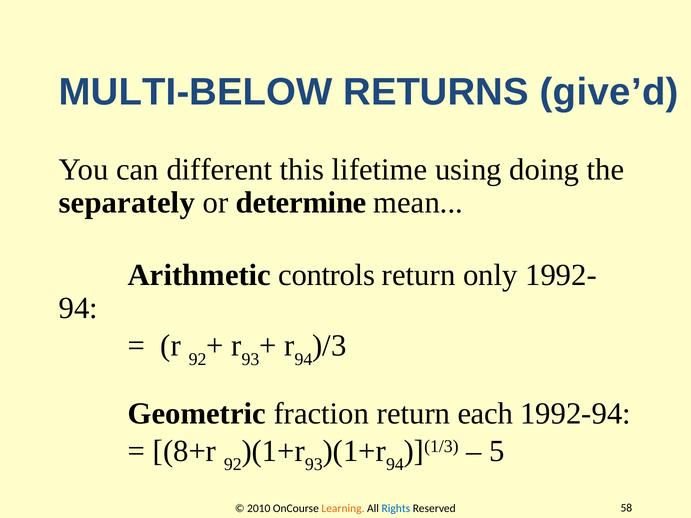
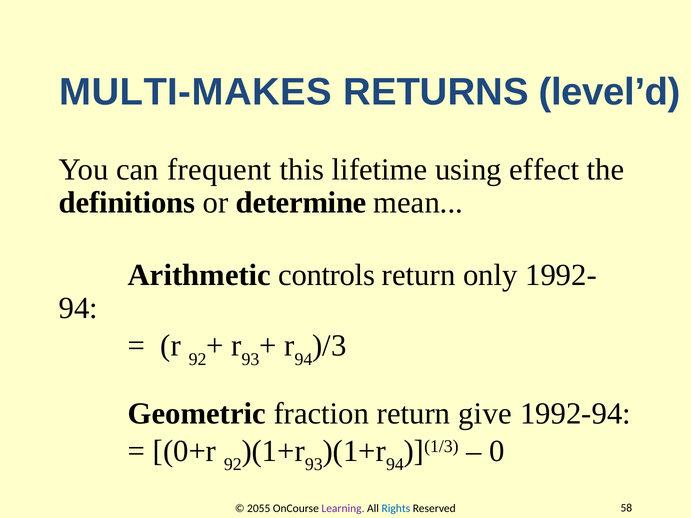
MULTI-BELOW: MULTI-BELOW -> MULTI-MAKES (196, 92)
give’d: give’d -> level’d (610, 92)
different: different -> frequent (219, 170)
doing: doing -> effect (544, 170)
separately: separately -> definitions (127, 203)
each: each -> give (485, 414)
8+r: 8+r -> 0+r (184, 451)
5: 5 -> 0 (497, 451)
2010: 2010 -> 2055 (259, 509)
Learning colour: orange -> purple (343, 509)
